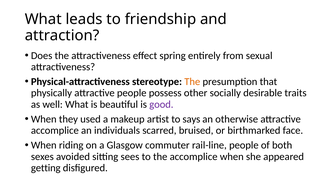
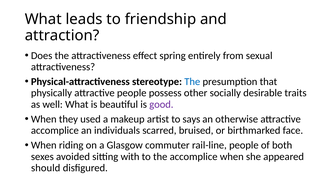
The colour: orange -> blue (192, 82)
sees: sees -> with (130, 157)
getting: getting -> should (46, 168)
